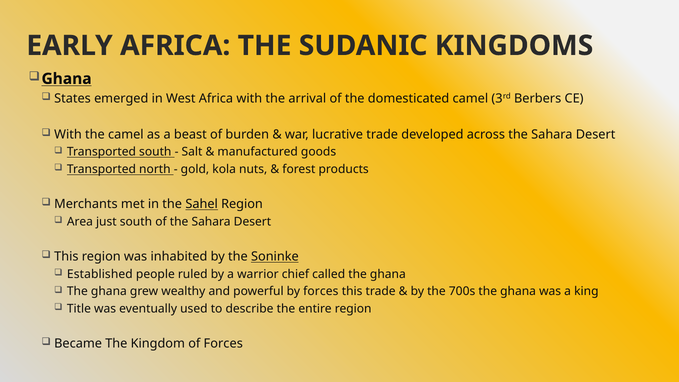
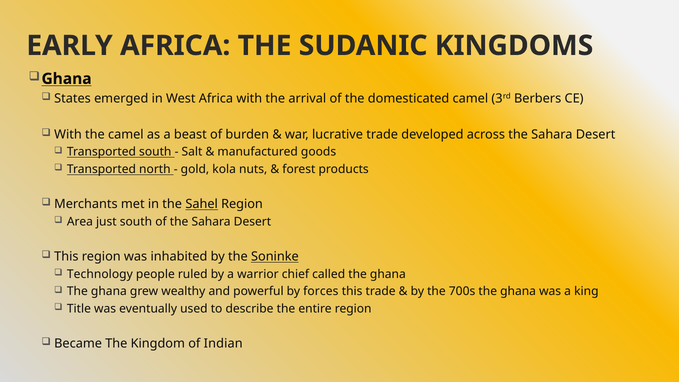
Established: Established -> Technology (100, 274)
of Forces: Forces -> Indian (223, 344)
